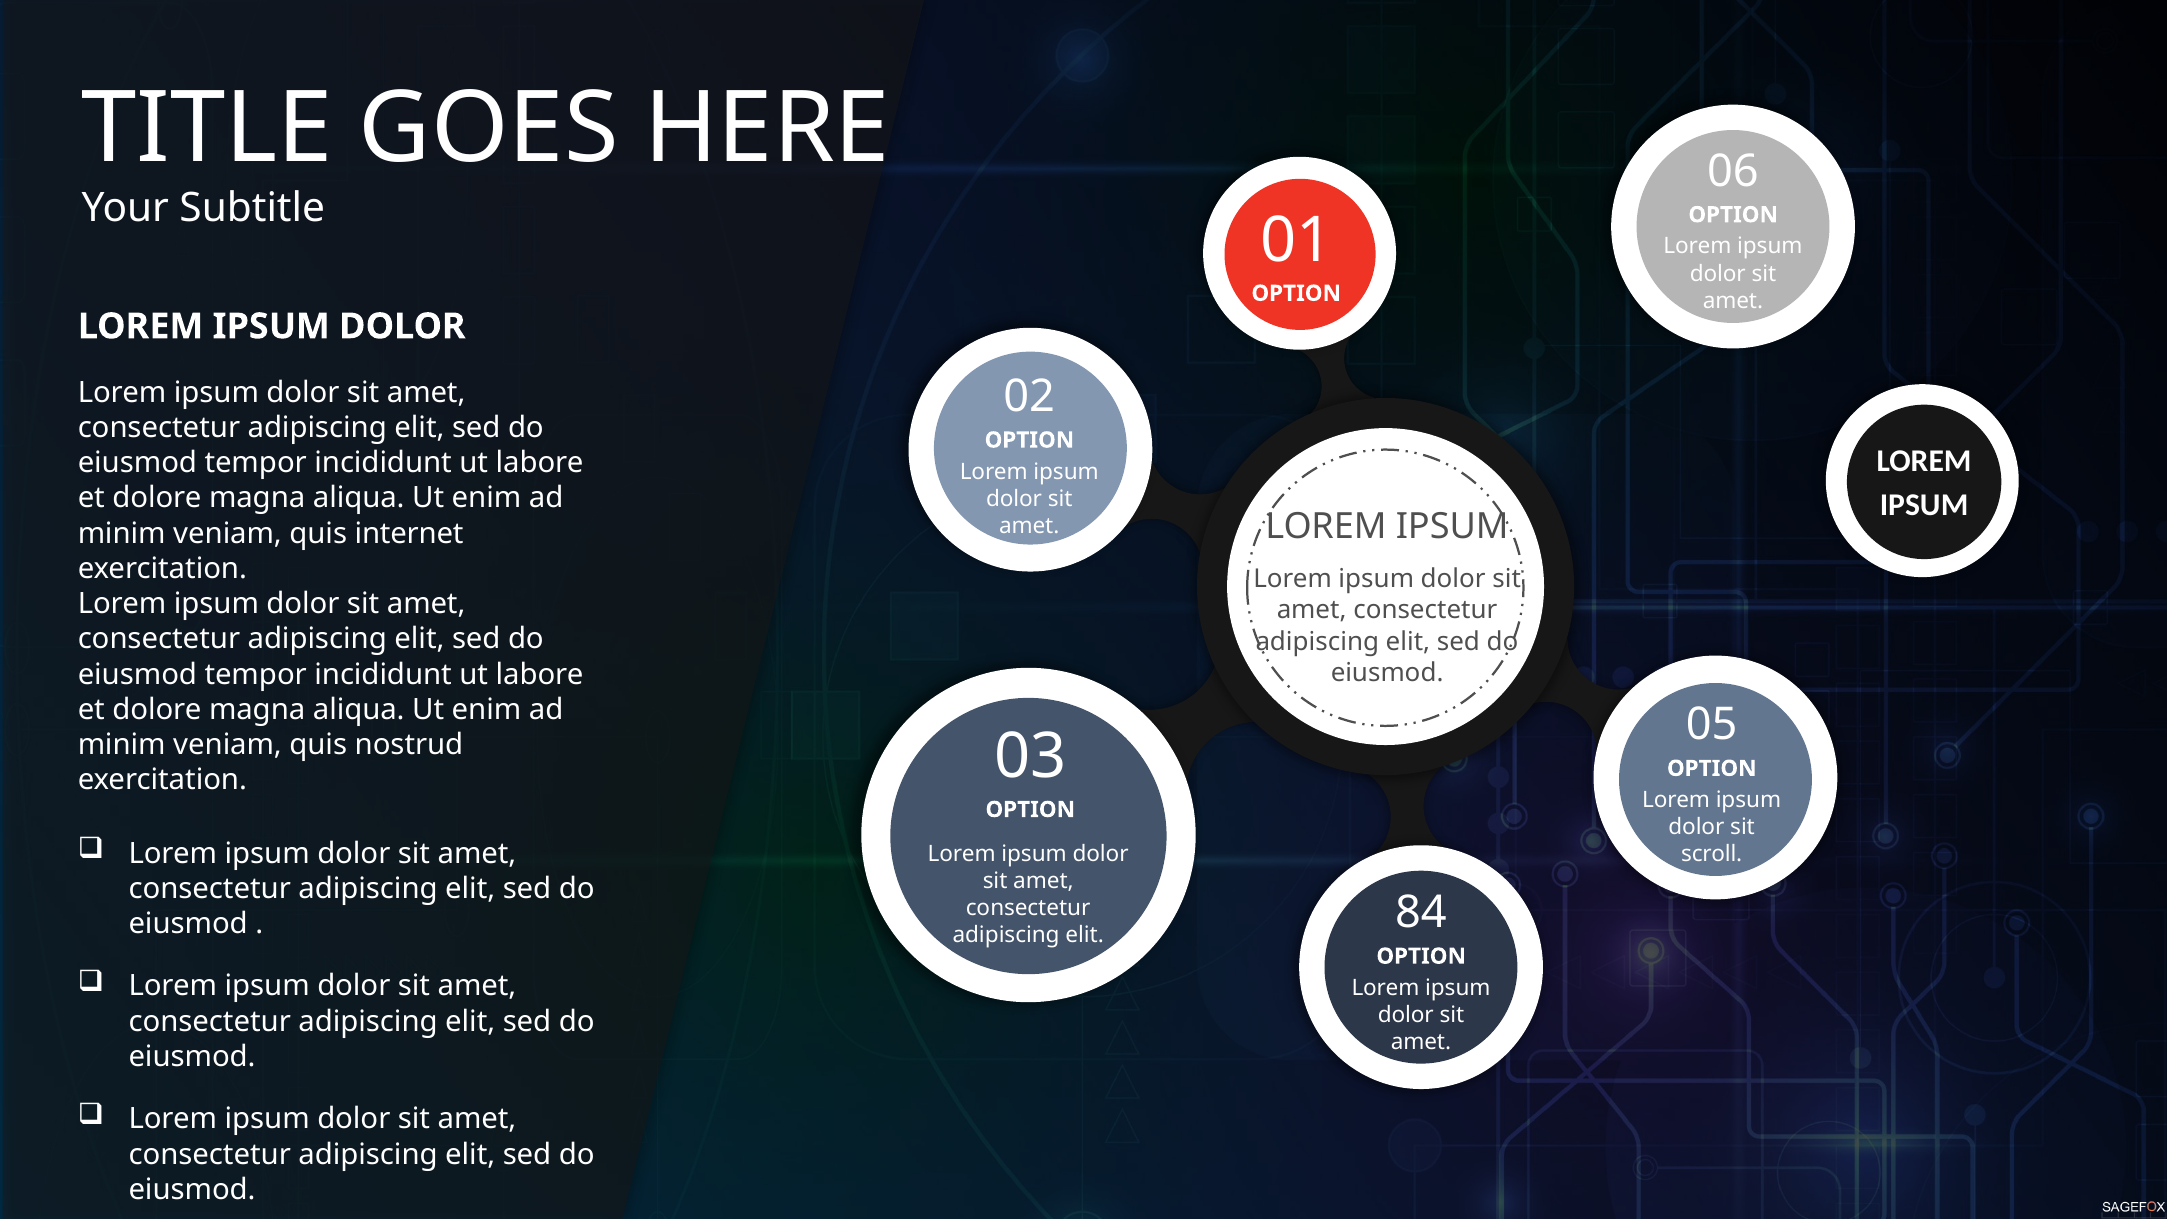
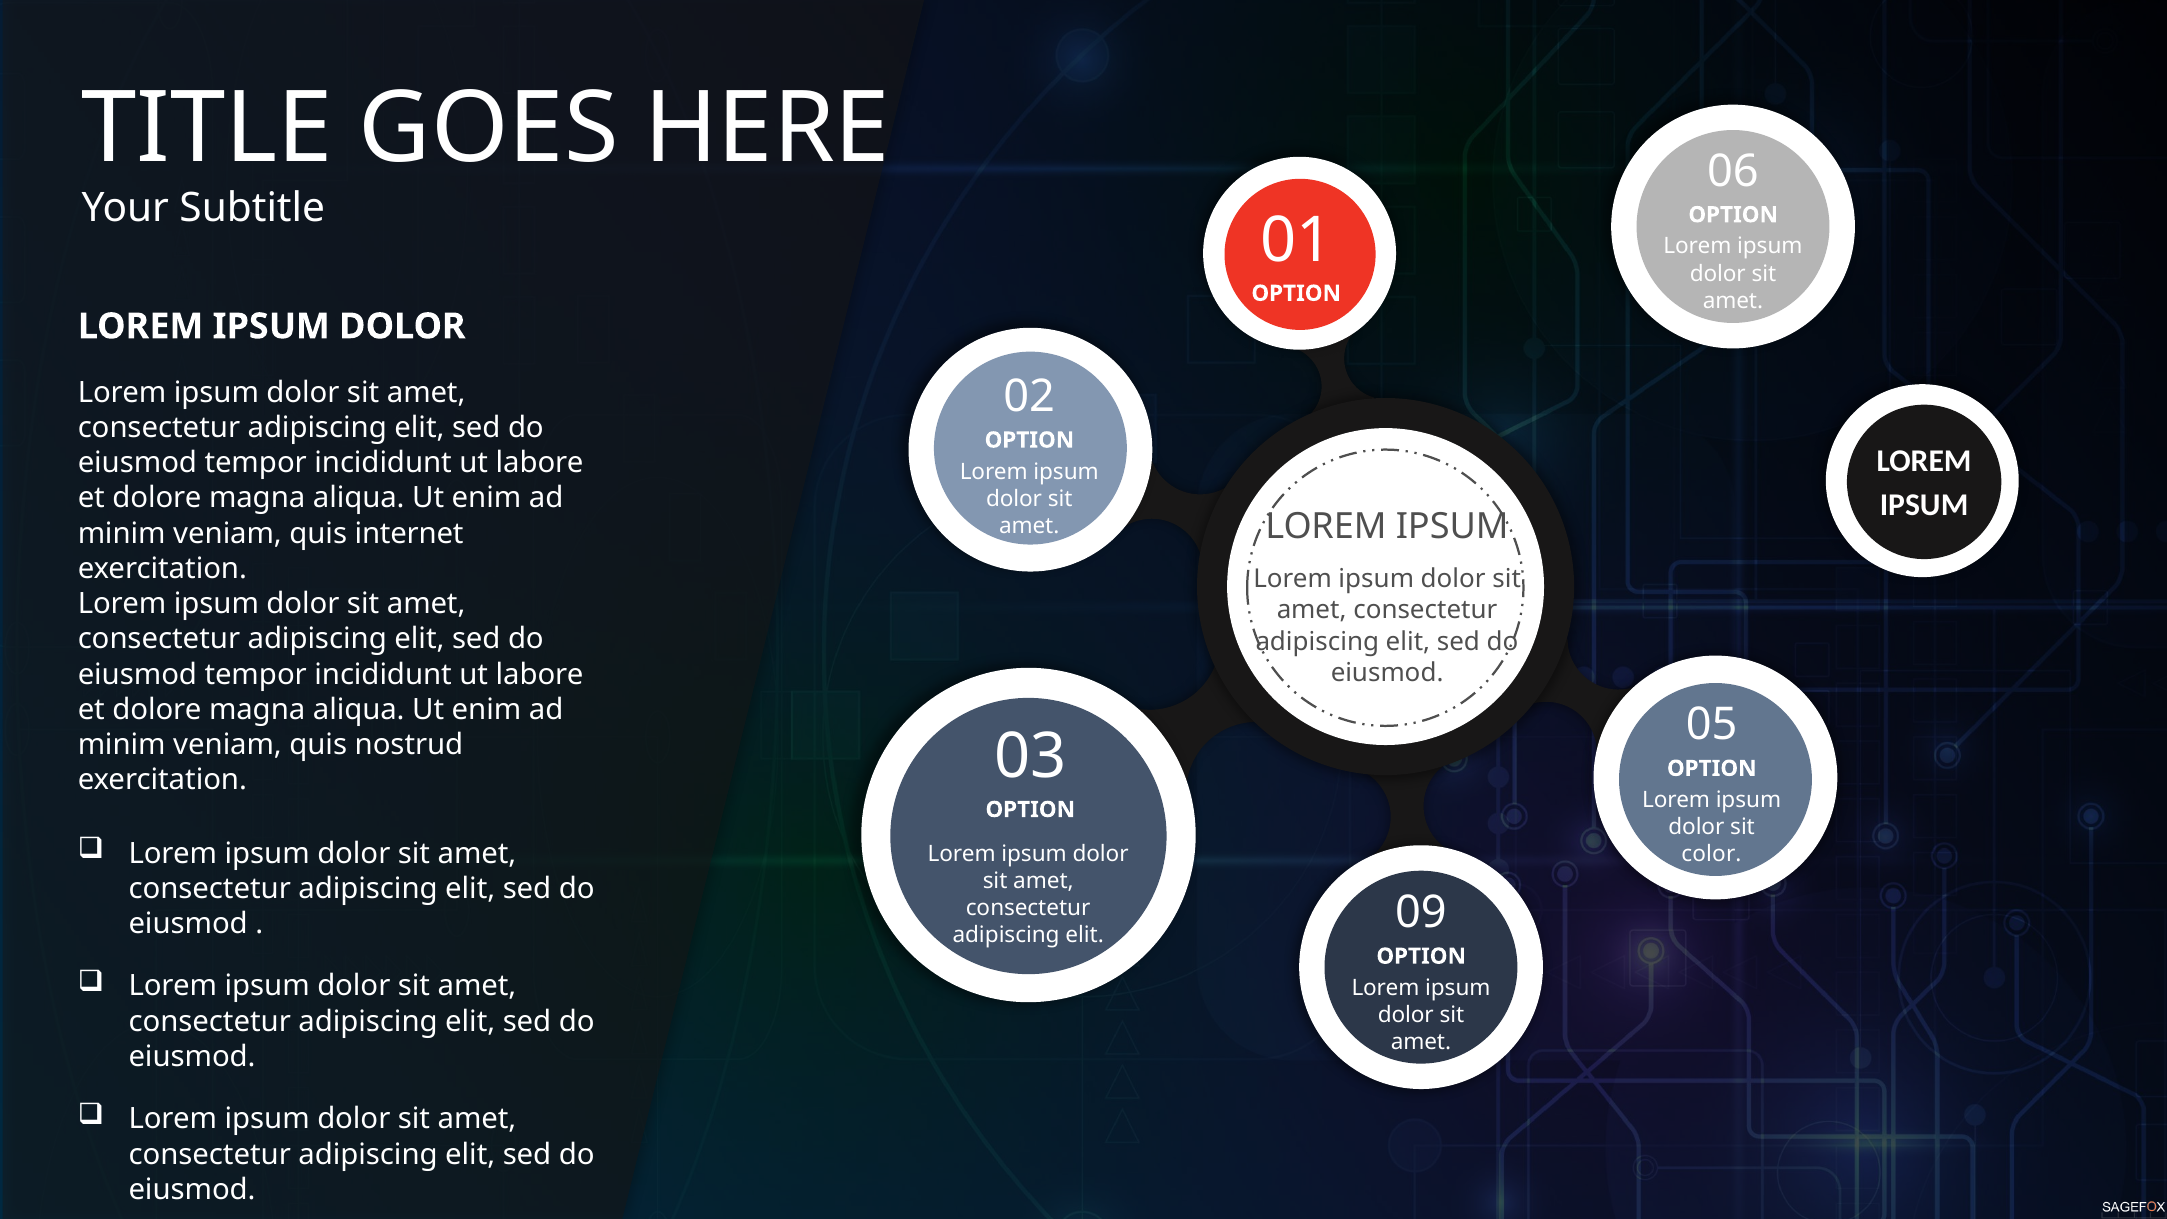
scroll: scroll -> color (1711, 854)
84: 84 -> 09 (1421, 913)
